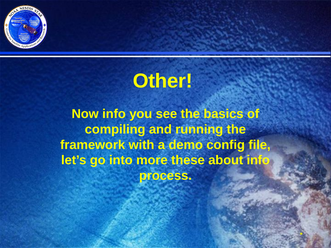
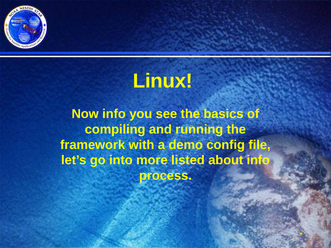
Other: Other -> Linux (163, 81)
these: these -> listed (188, 160)
